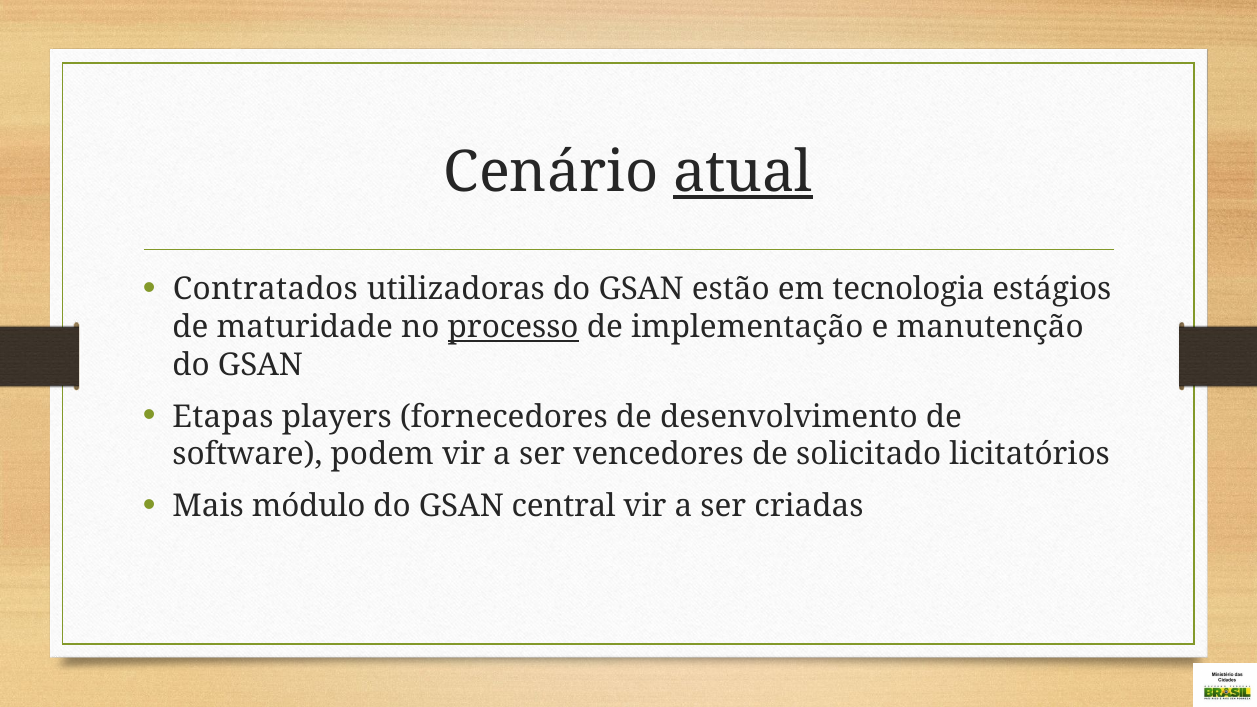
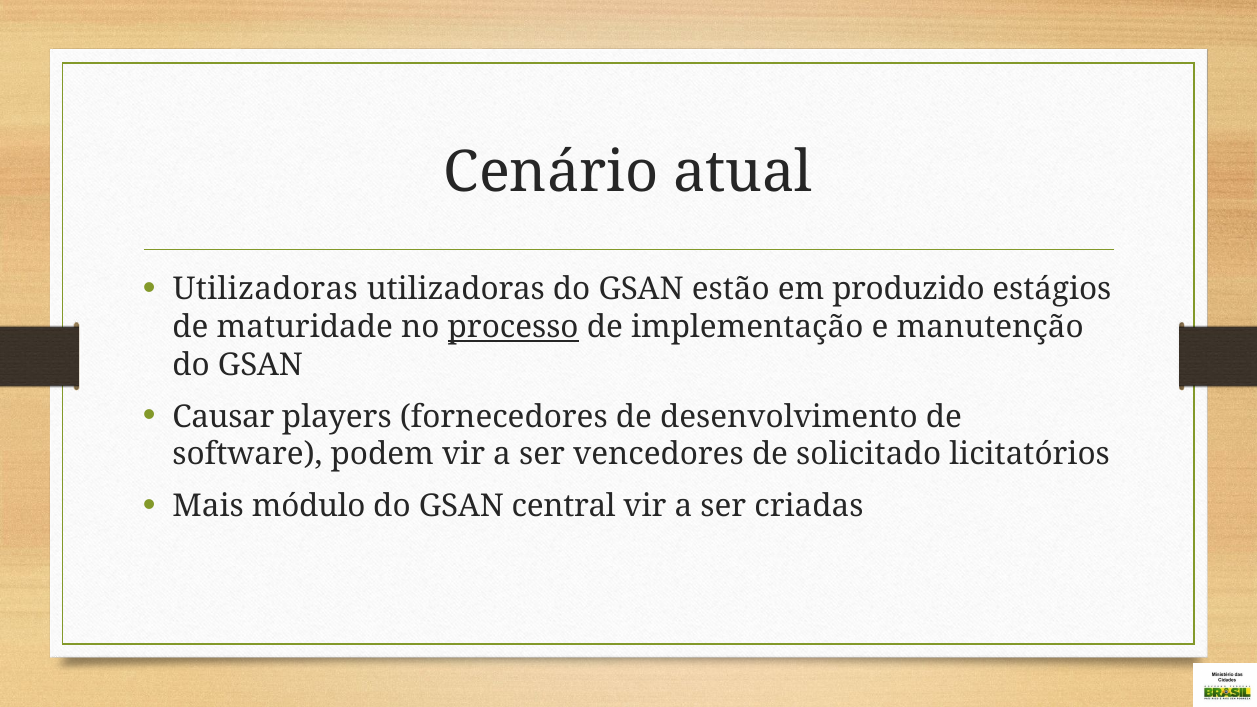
atual underline: present -> none (743, 172)
Contratados: Contratados -> Utilizadoras (265, 289)
tecnologia: tecnologia -> produzido (909, 289)
Etapas: Etapas -> Causar (223, 417)
